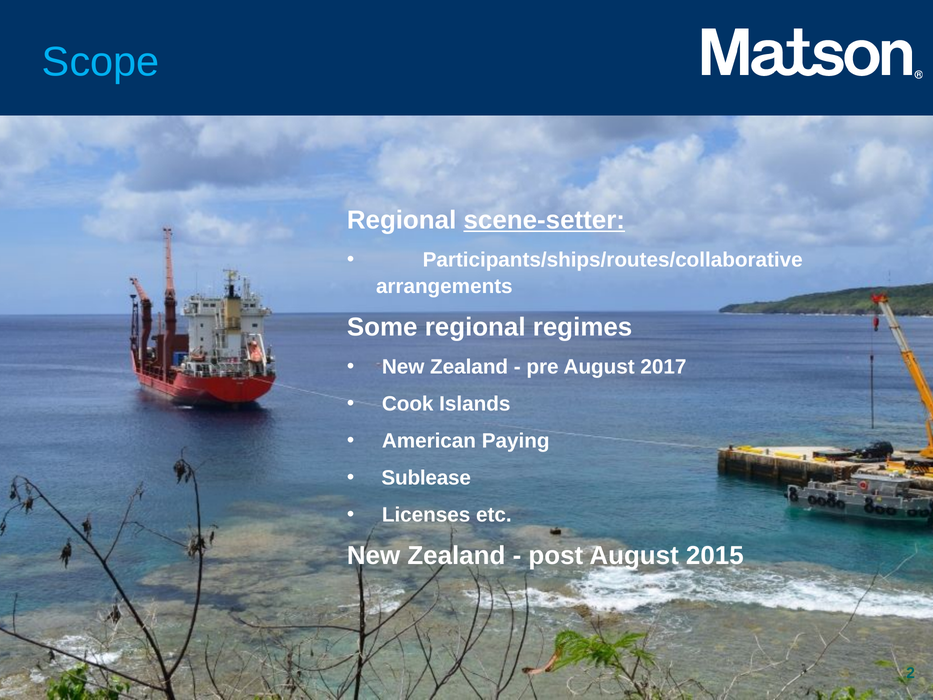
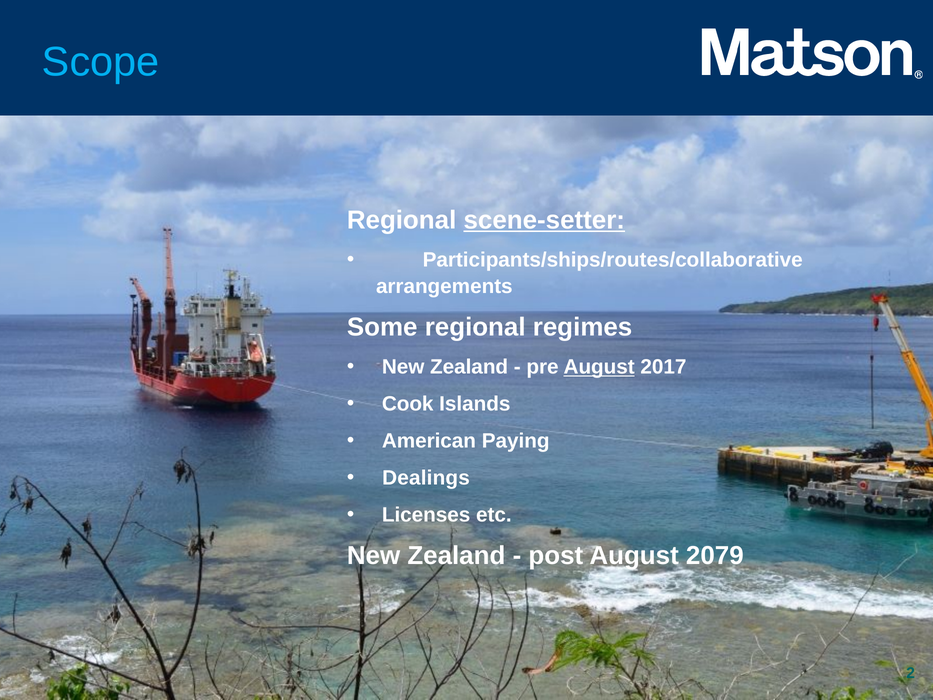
August underline: none -> present (599, 367)
Sublease: Sublease -> Dealings (426, 478)
2015: 2015 -> 2079 (715, 556)
